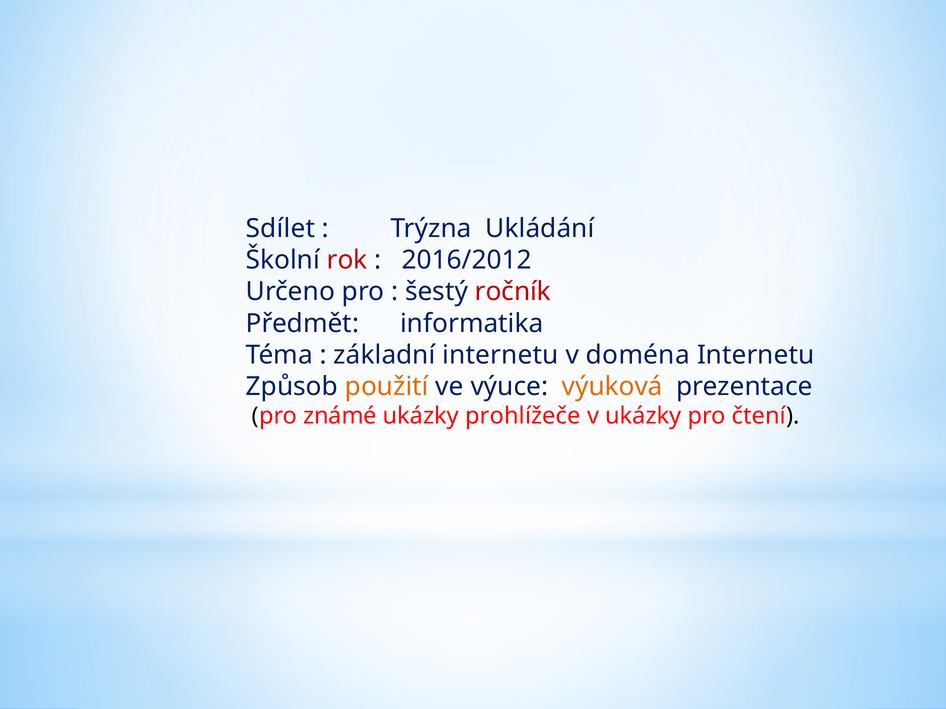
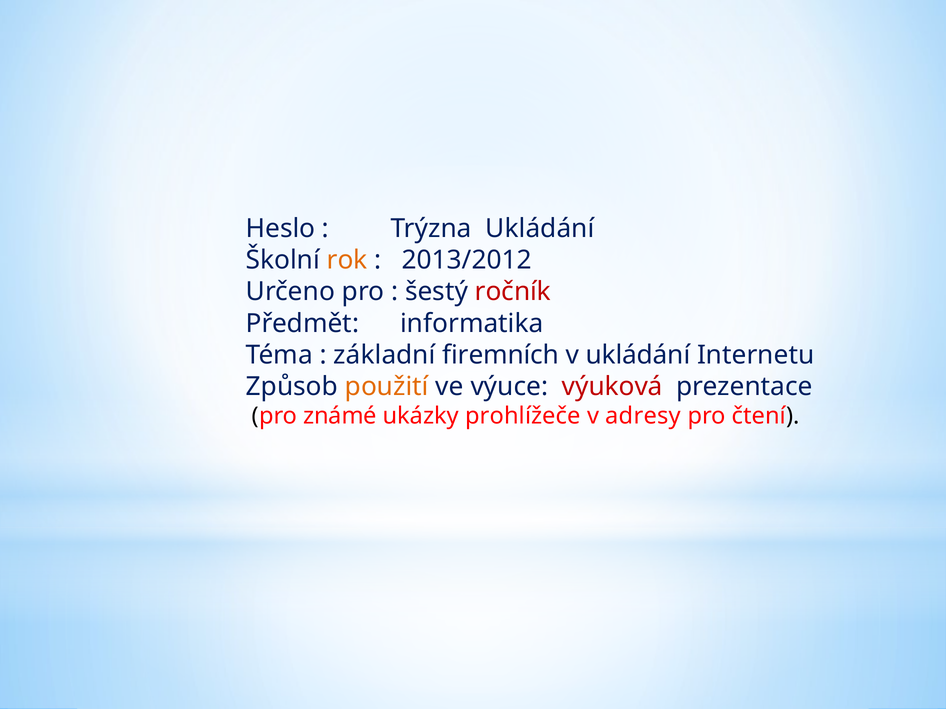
Sdílet: Sdílet -> Heslo (281, 229)
rok colour: red -> orange (347, 260)
2016/2012: 2016/2012 -> 2013/2012 (467, 260)
základní internetu: internetu -> firemních (501, 355)
v doména: doména -> ukládání (638, 355)
výuková colour: orange -> red (612, 387)
v ukázky: ukázky -> adresy (643, 416)
